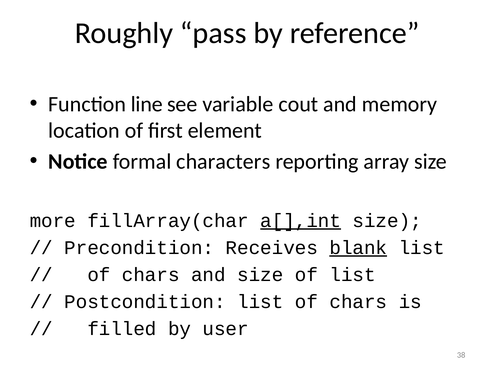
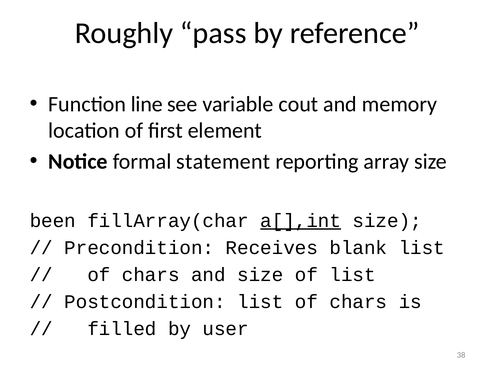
characters: characters -> statement (223, 161)
more: more -> been (53, 220)
blank underline: present -> none (358, 247)
